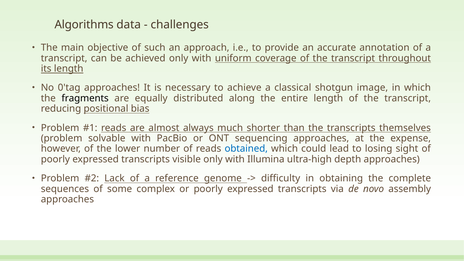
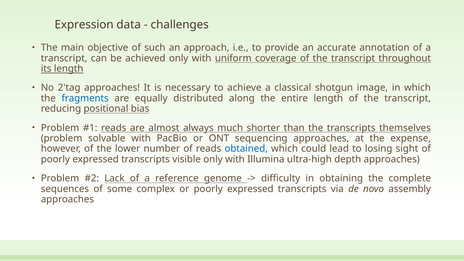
Algorithms: Algorithms -> Expression (84, 25)
0'tag: 0'tag -> 2'tag (69, 88)
fragments colour: black -> blue (85, 98)
